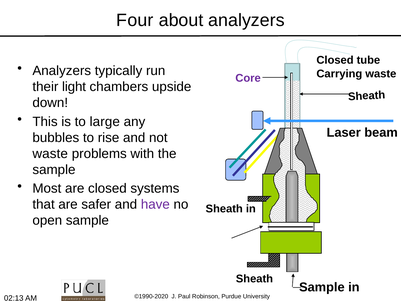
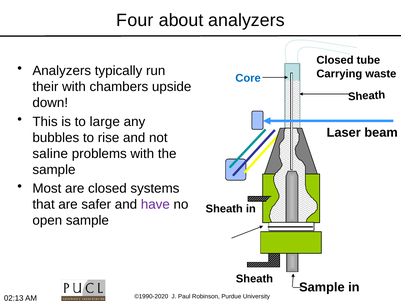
Core colour: purple -> blue (248, 78)
their light: light -> with (74, 87)
waste: waste -> saline (50, 154)
